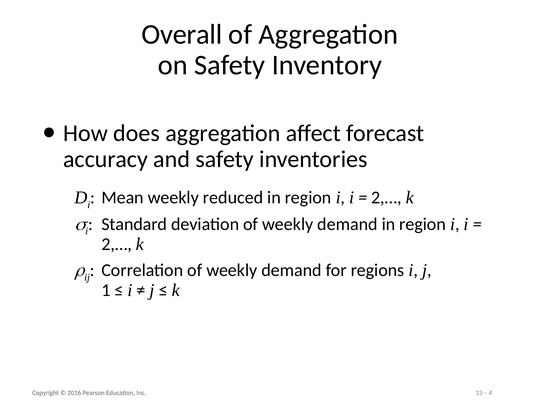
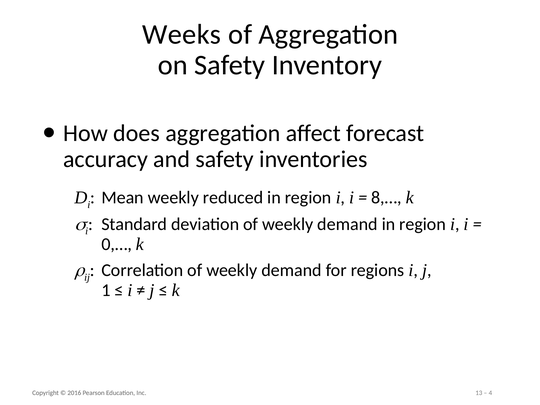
Overall: Overall -> Weeks (182, 34)
2,…: 2,… -> 8,… (386, 198)
2,…: 2,… -> 0,… (117, 244)
